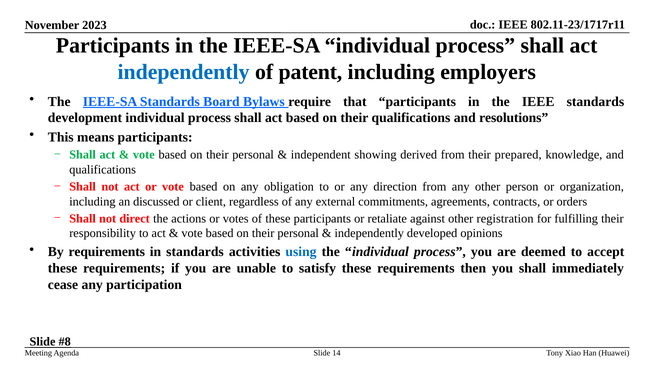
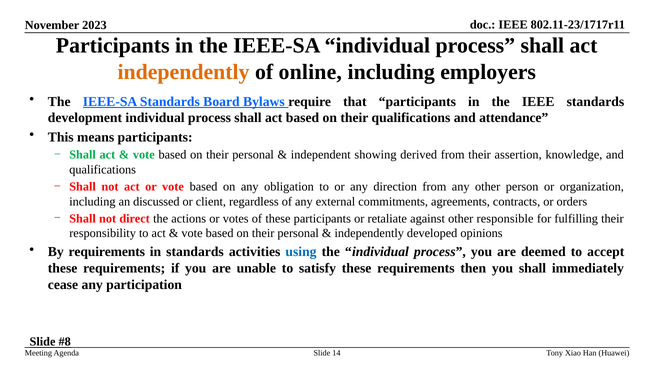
independently colour: blue -> orange (184, 72)
patent: patent -> online (310, 72)
resolutions: resolutions -> attendance (514, 118)
prepared: prepared -> assertion (518, 155)
registration: registration -> responsible (505, 219)
